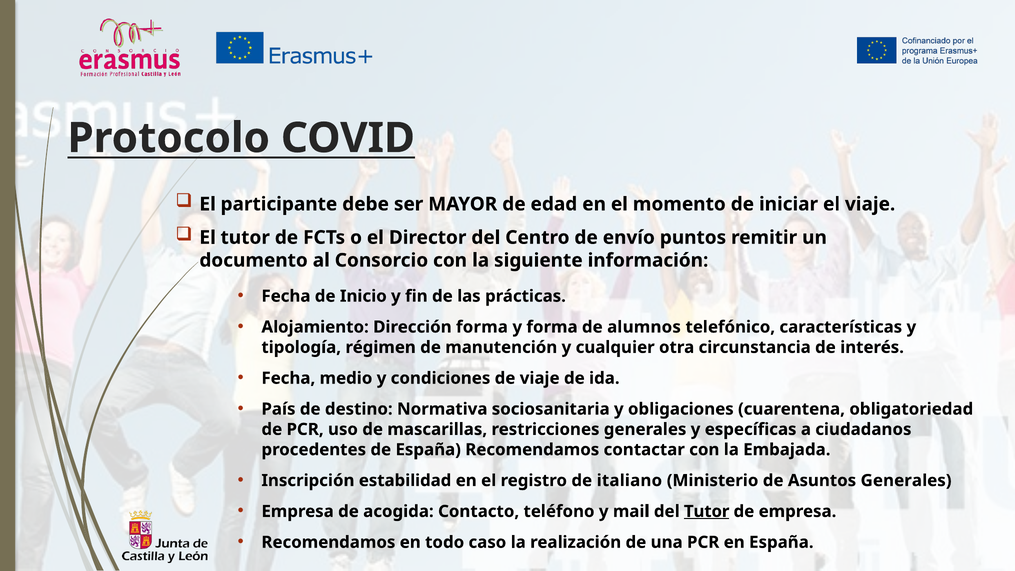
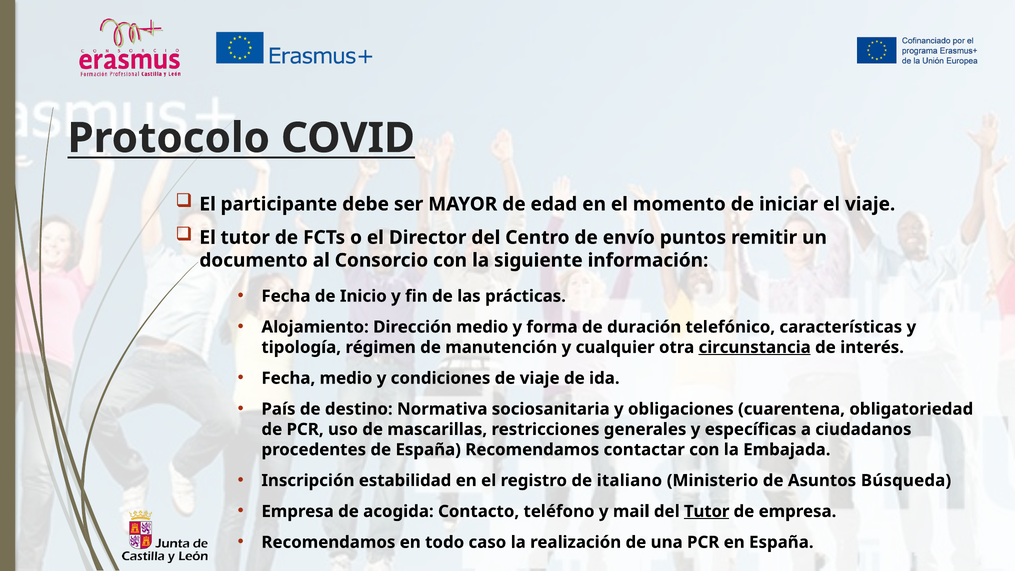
Dirección forma: forma -> medio (482, 327)
alumnos: alumnos -> duración (644, 327)
circunstancia underline: none -> present (755, 347)
Asuntos Generales: Generales -> Búsqueda (906, 480)
